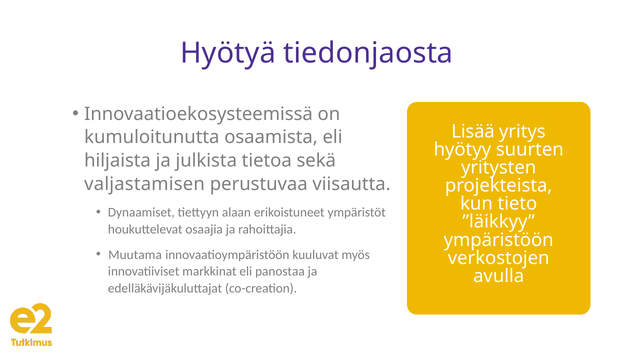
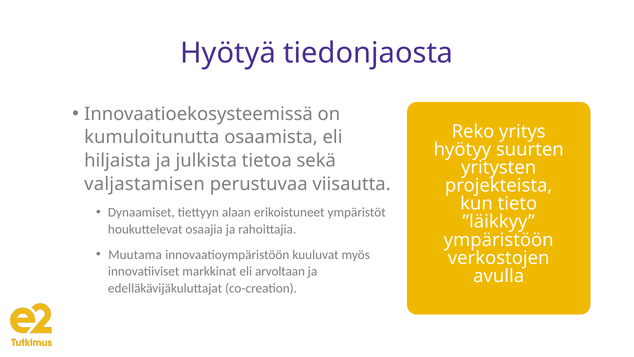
Lisää: Lisää -> Reko (473, 132)
panostaa: panostaa -> arvoltaan (280, 271)
